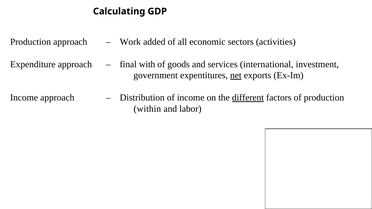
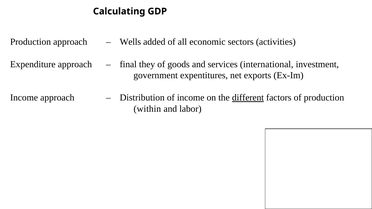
Work: Work -> Wells (130, 42)
with: with -> they (147, 64)
net underline: present -> none (236, 75)
